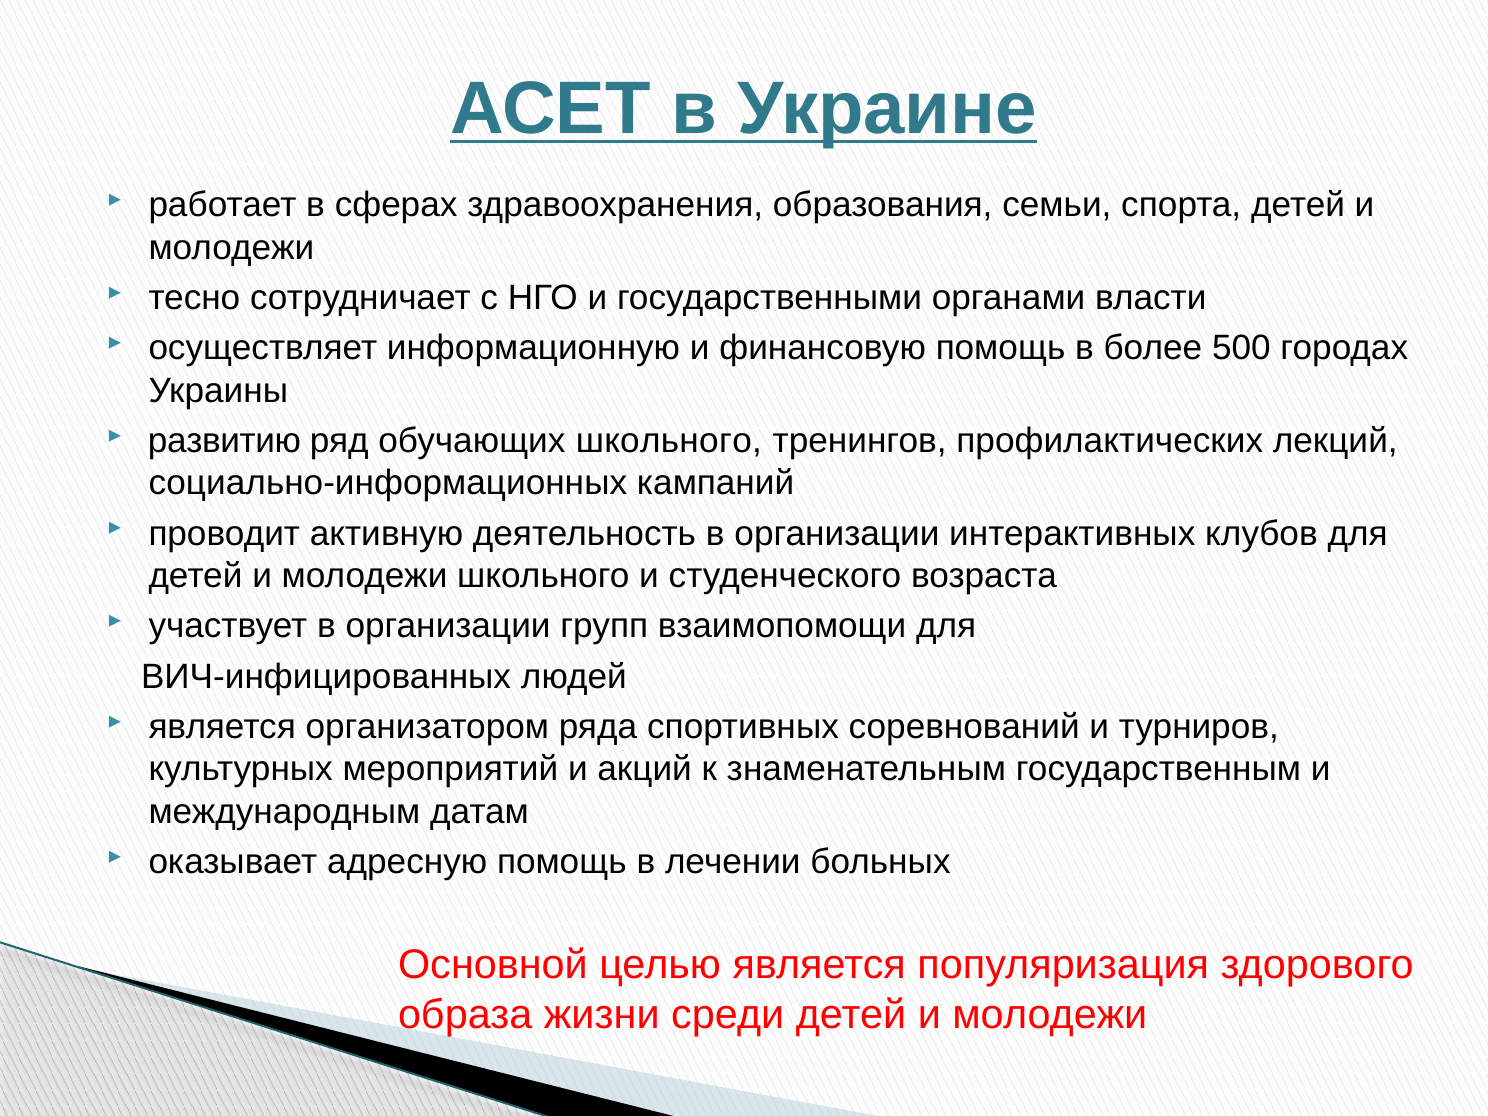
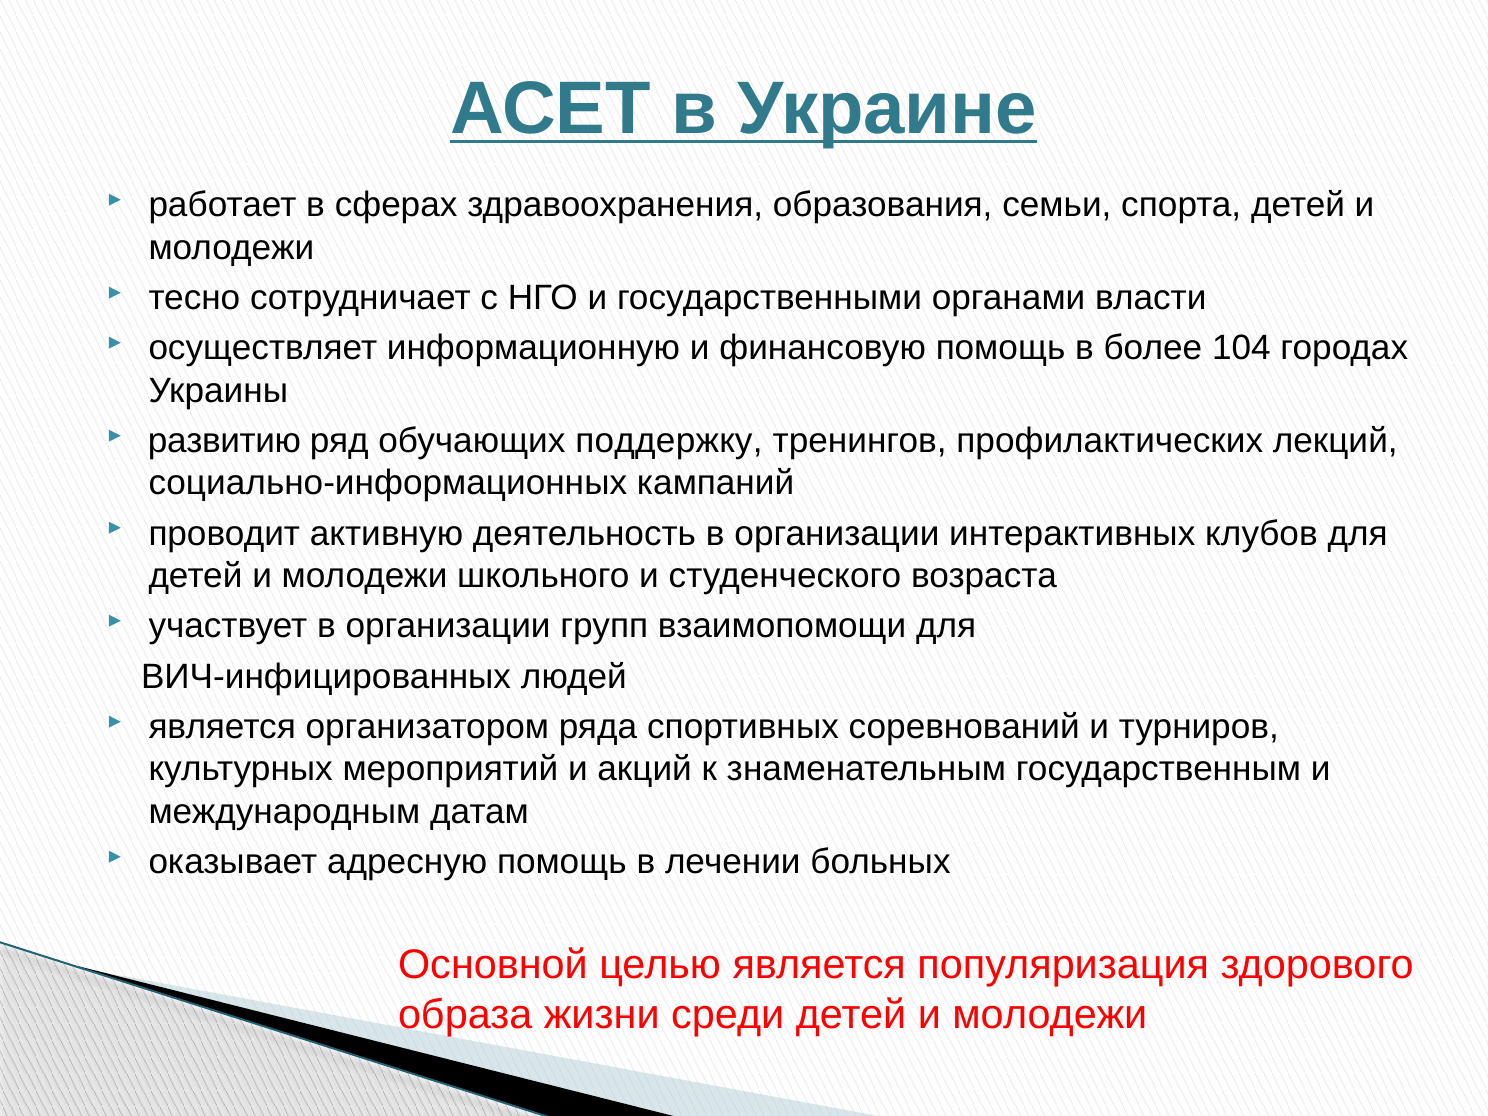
500: 500 -> 104 (1241, 348)
обучающих школьного: школьного -> поддержку (669, 441)
